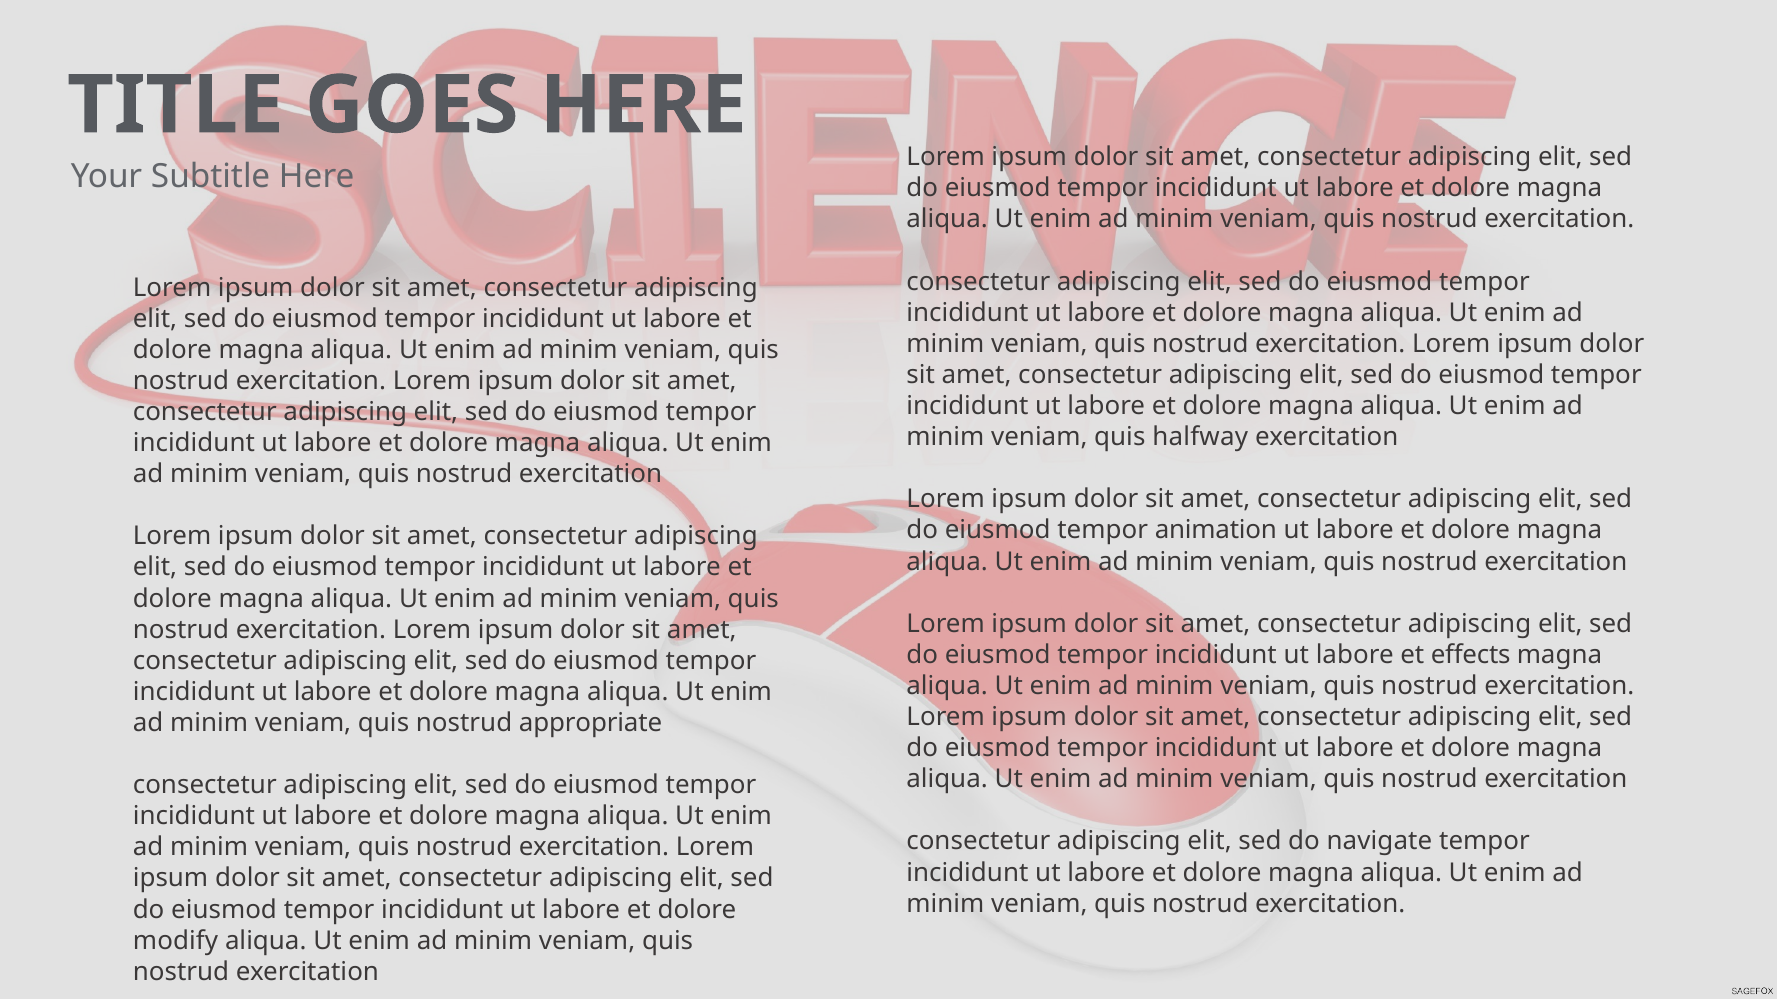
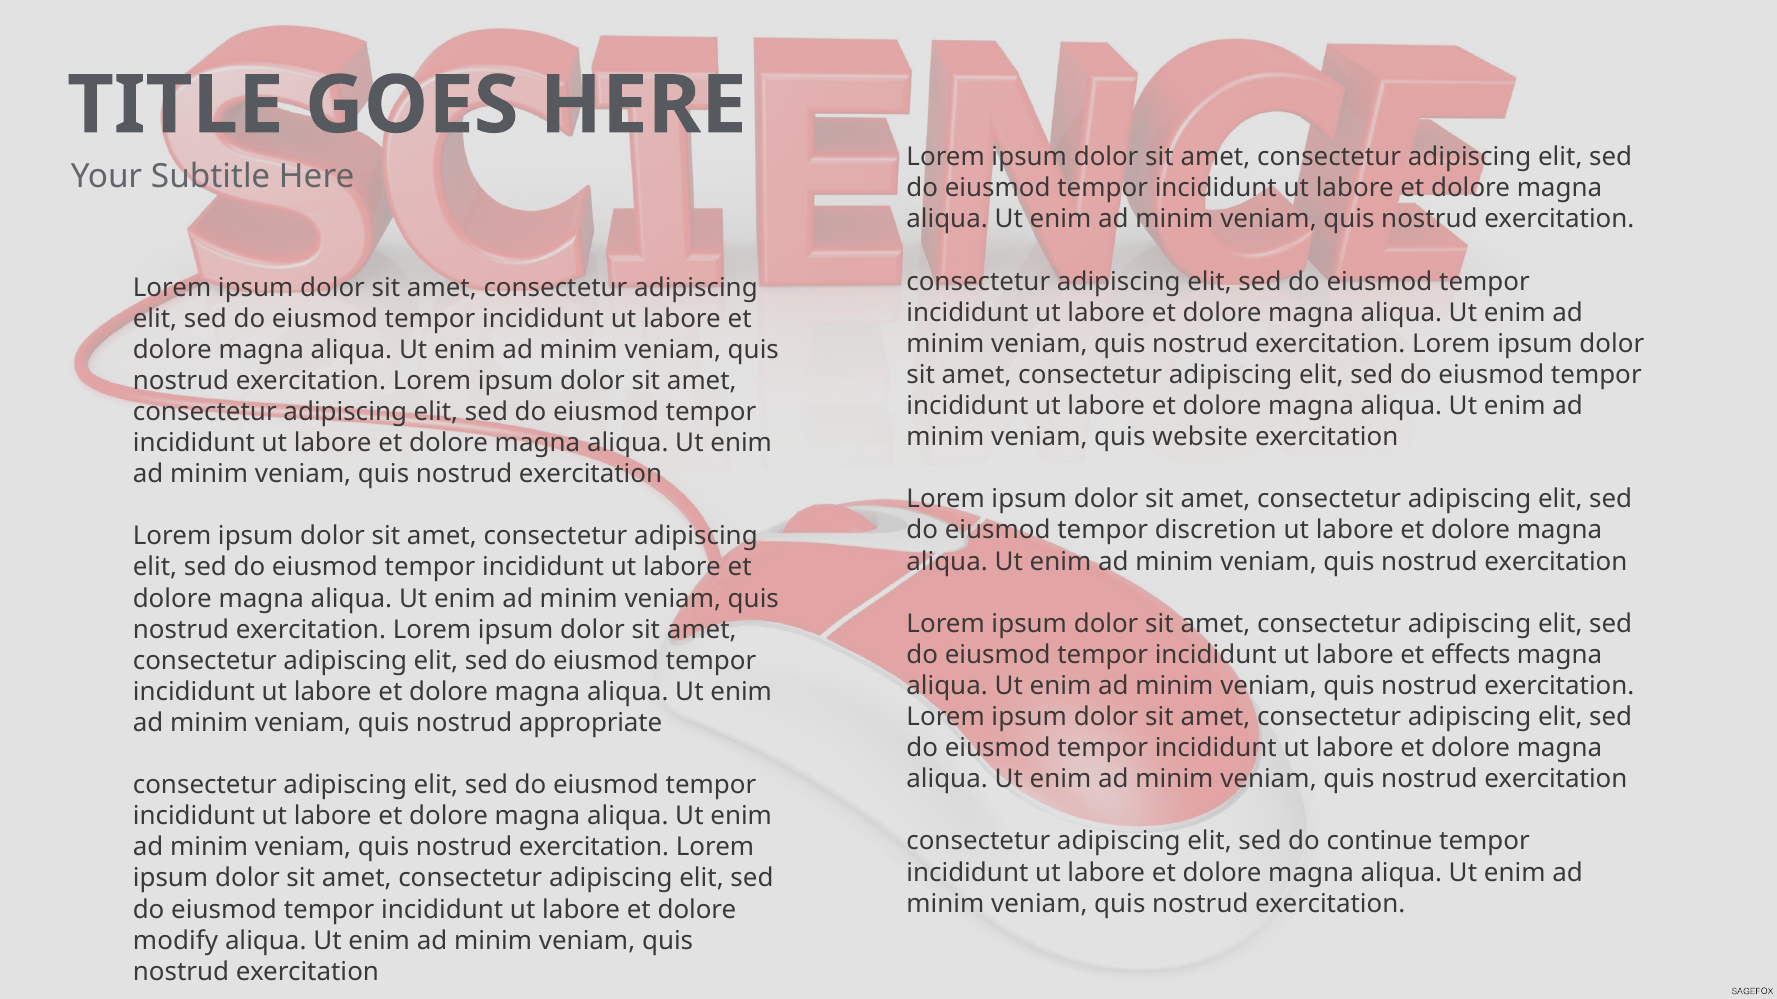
halfway: halfway -> website (1200, 437)
animation: animation -> discretion (1216, 531)
navigate: navigate -> continue (1380, 842)
